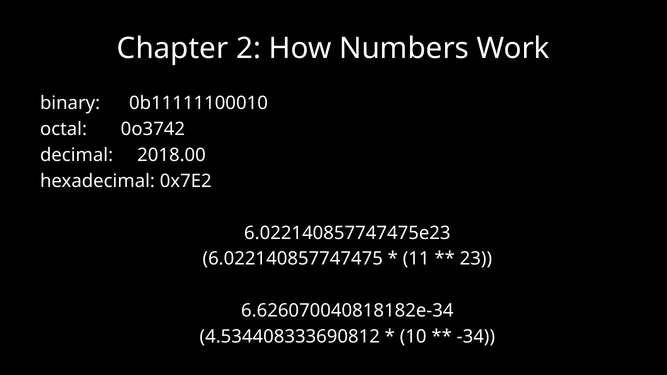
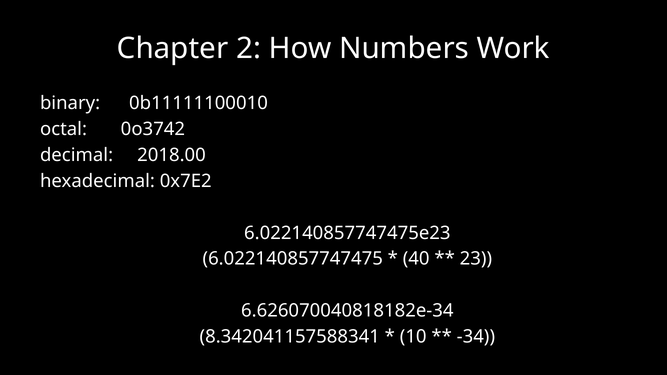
11: 11 -> 40 (416, 259)
4.534408333690812: 4.534408333690812 -> 8.342041157588341 (290, 337)
